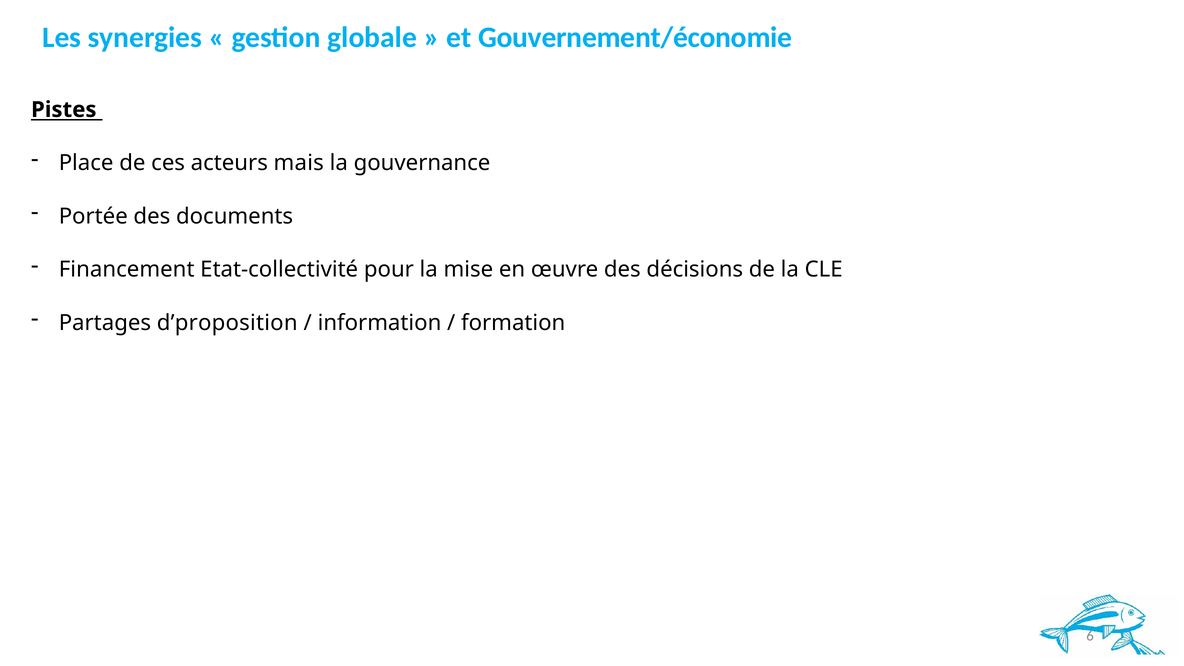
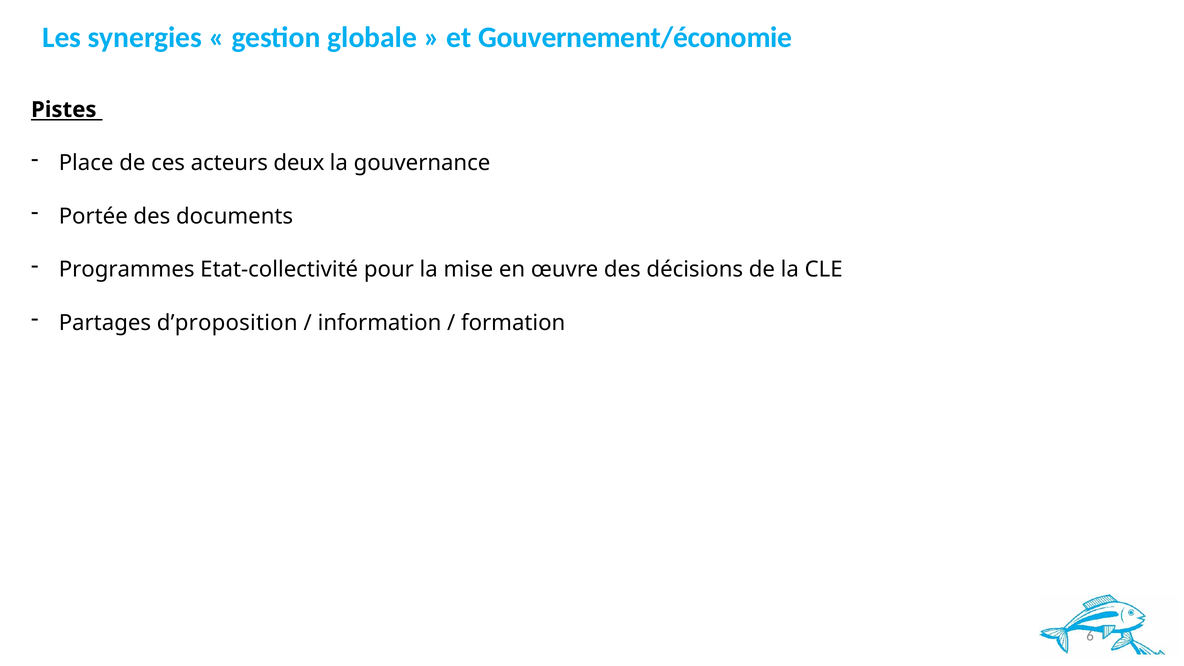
mais: mais -> deux (299, 163)
Financement: Financement -> Programmes (127, 269)
